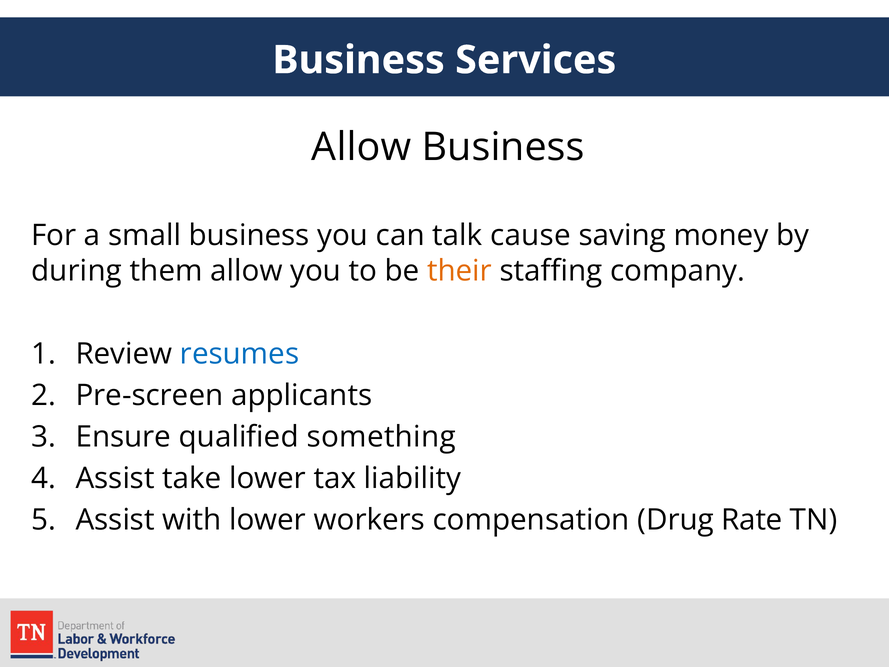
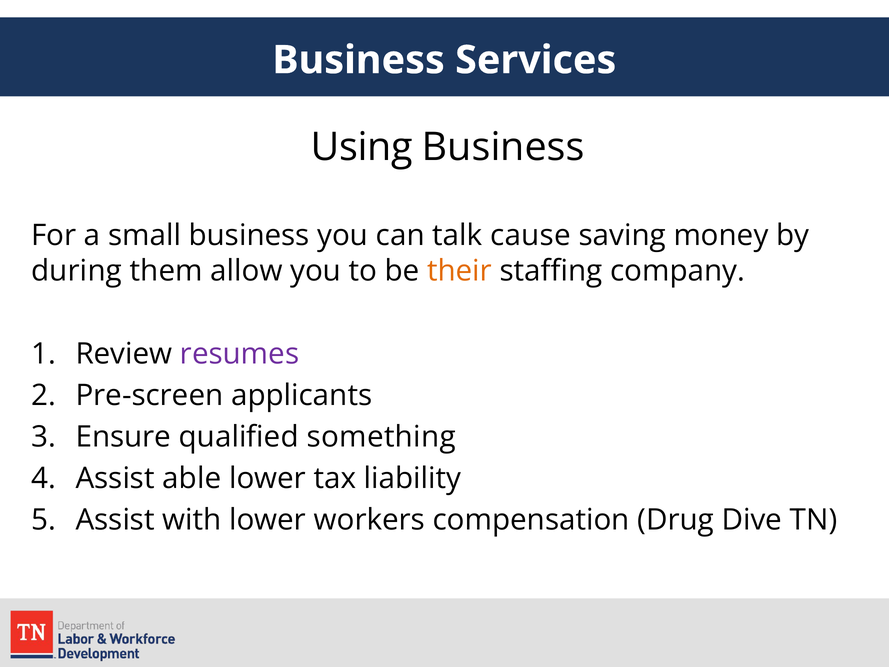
Allow: Allow -> Using (362, 147)
resumes colour: blue -> purple (240, 354)
take: take -> able (192, 478)
Rate: Rate -> Dive (752, 520)
